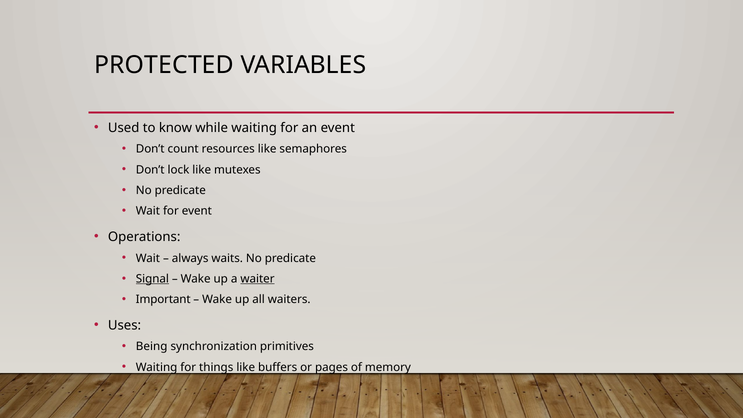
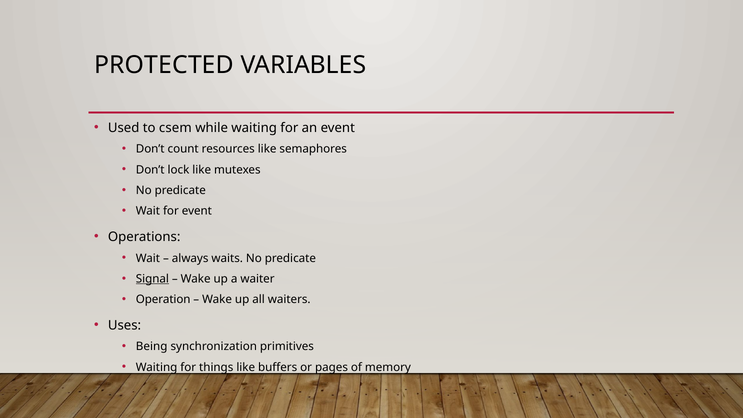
know: know -> csem (175, 128)
waiter underline: present -> none (257, 279)
Important: Important -> Operation (163, 299)
